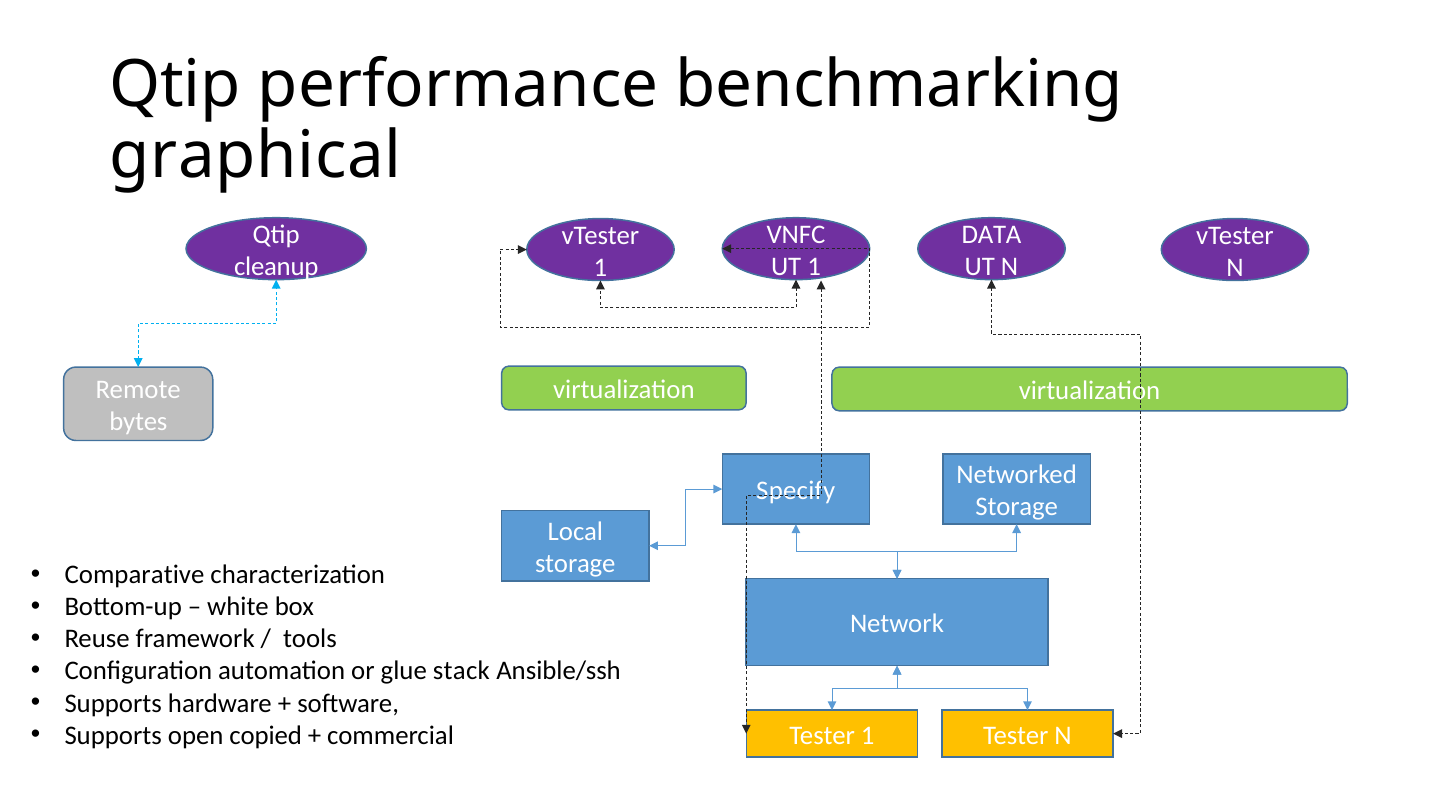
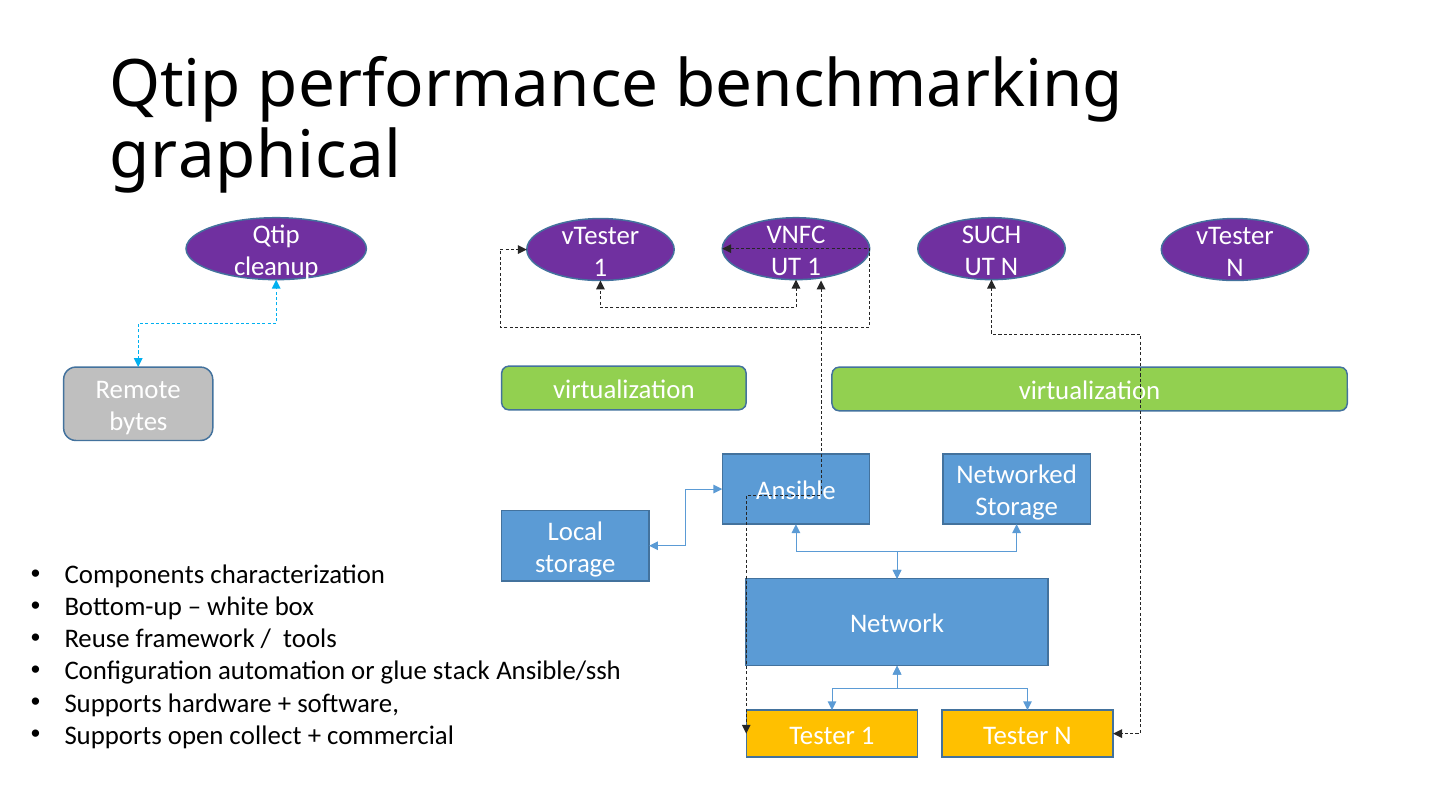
DATA: DATA -> SUCH (992, 235)
Specify: Specify -> Ansible (796, 491)
Comparative: Comparative -> Components (134, 575)
copied: copied -> collect (266, 736)
